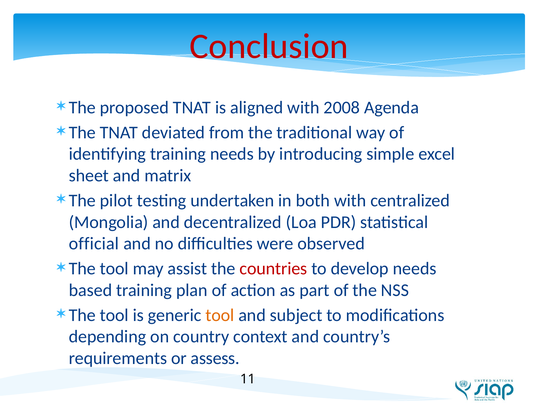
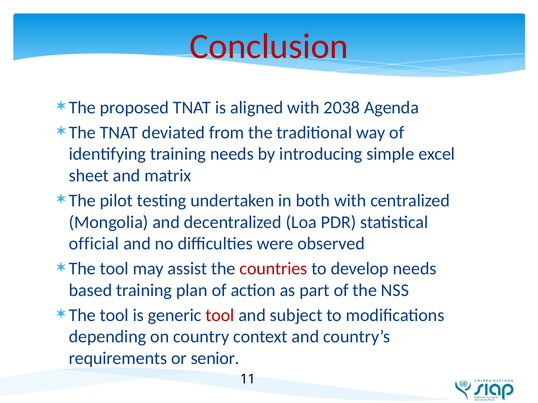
2008: 2008 -> 2038 (342, 108)
tool colour: orange -> red (220, 316)
assess: assess -> senior (215, 359)
